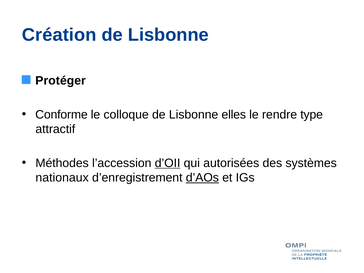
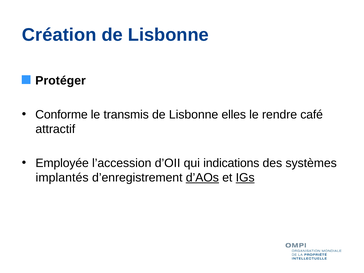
colloque: colloque -> transmis (126, 115)
type: type -> café (312, 115)
Méthodes: Méthodes -> Employée (62, 163)
d’OII underline: present -> none (168, 163)
autorisées: autorisées -> indications (231, 163)
nationaux: nationaux -> implantés (62, 178)
IGs underline: none -> present (245, 178)
